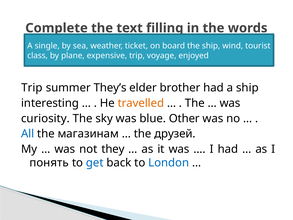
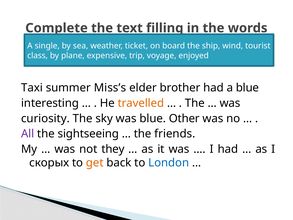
Trip: Trip -> Taxi (32, 88)
They’s: They’s -> Miss’s (110, 88)
a ship: ship -> blue (247, 88)
All colour: blue -> purple (28, 134)
магазинам: магазинам -> sightseeing (88, 134)
друзей: друзей -> friends (175, 134)
понять: понять -> скорых (49, 163)
get colour: blue -> orange (95, 163)
